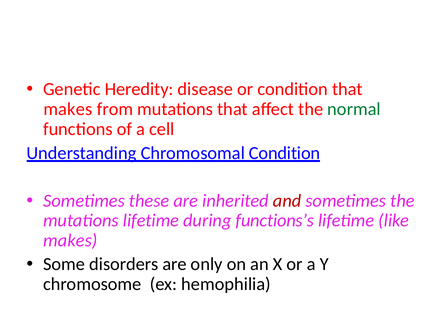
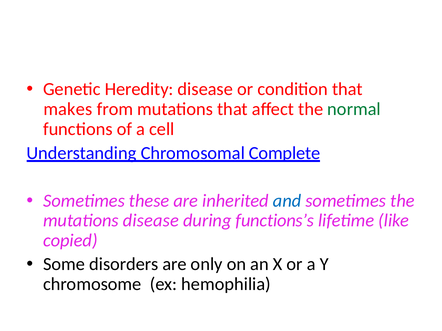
Chromosomal Condition: Condition -> Complete (285, 153)
and colour: red -> blue (287, 201)
mutations lifetime: lifetime -> disease (151, 221)
makes: makes -> copied (70, 241)
